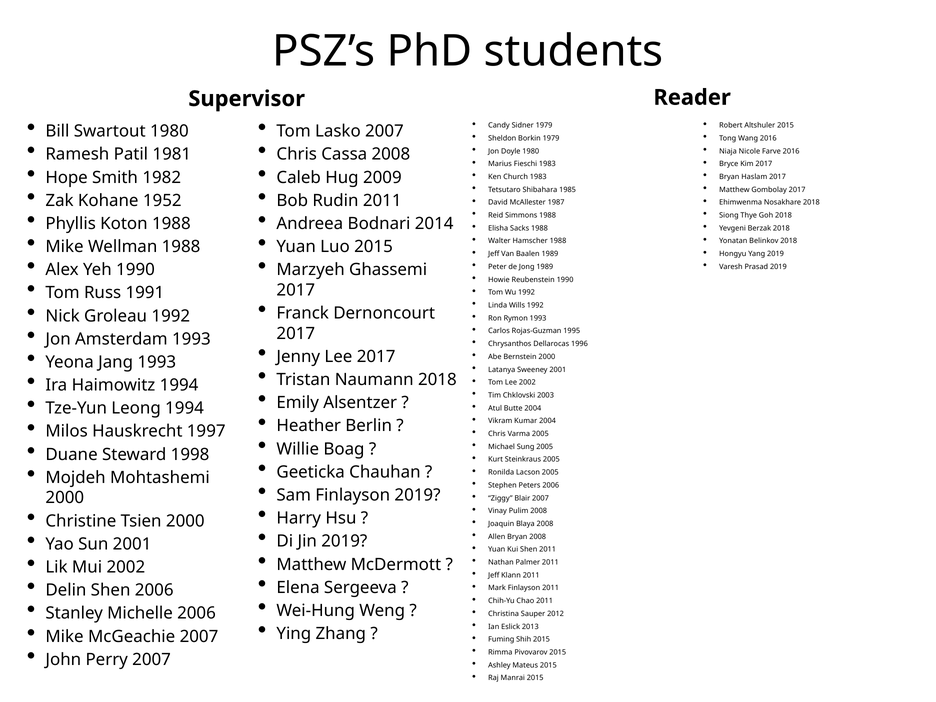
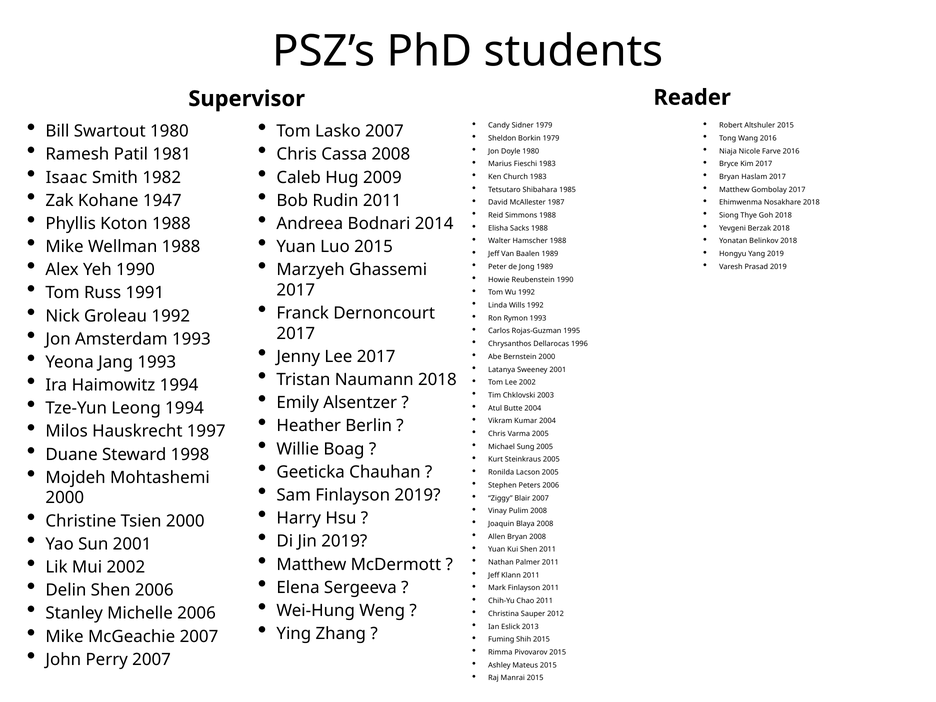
Hope: Hope -> Isaac (66, 177)
1952: 1952 -> 1947 (162, 201)
